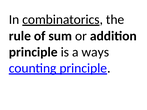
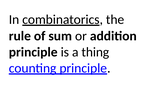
ways: ways -> thing (95, 52)
